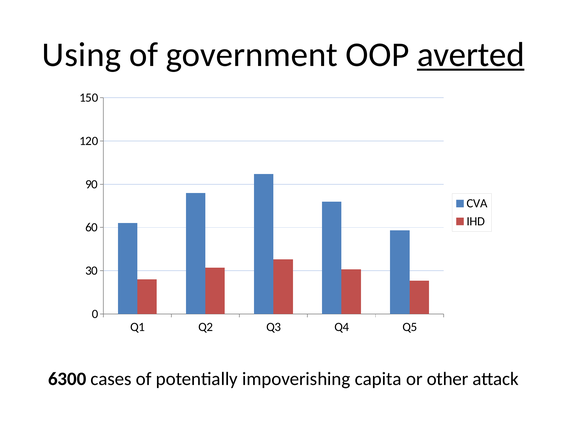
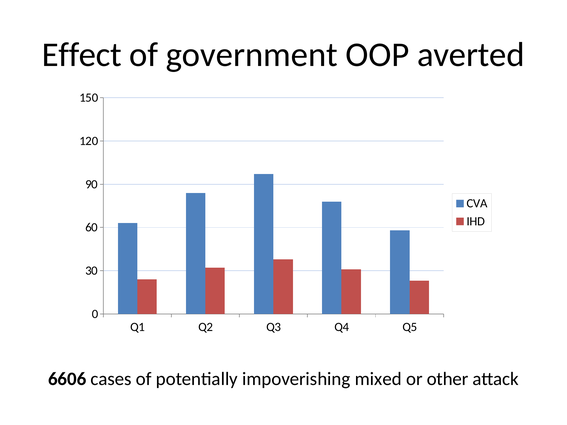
Using: Using -> Effect (82, 55)
averted underline: present -> none (471, 55)
6300: 6300 -> 6606 (67, 379)
capita: capita -> mixed (378, 379)
